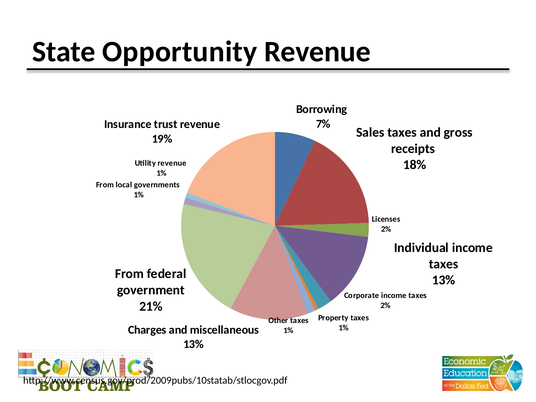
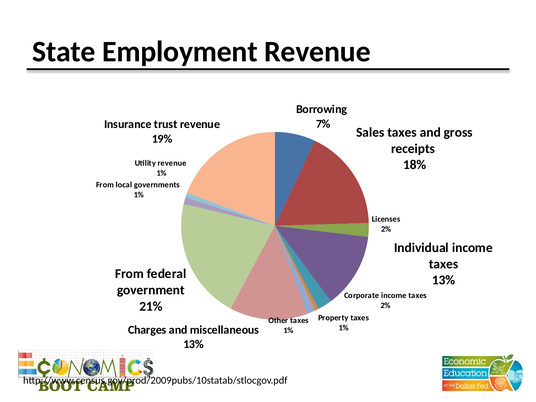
Opportunity: Opportunity -> Employment (180, 52)
